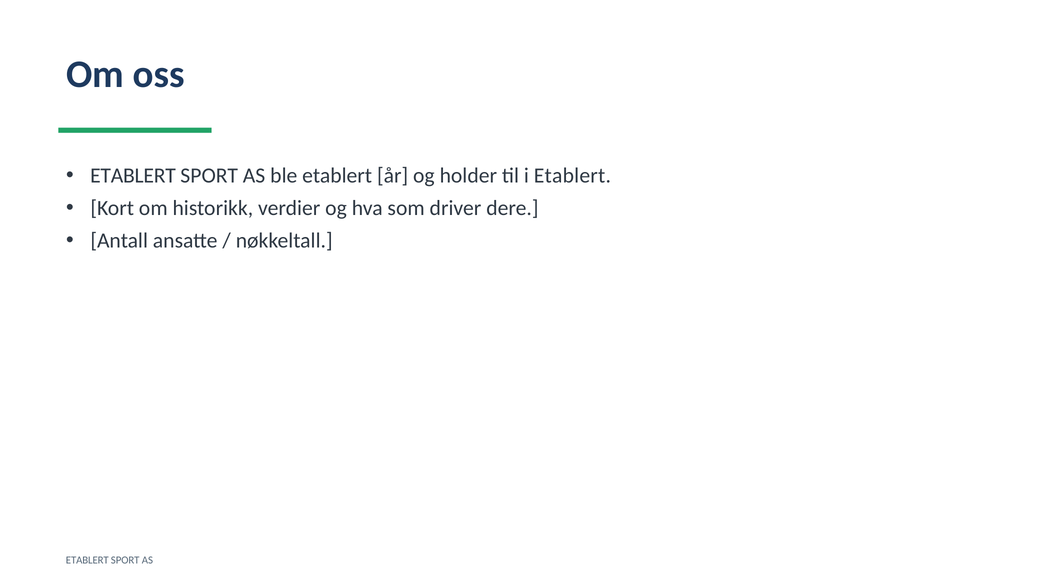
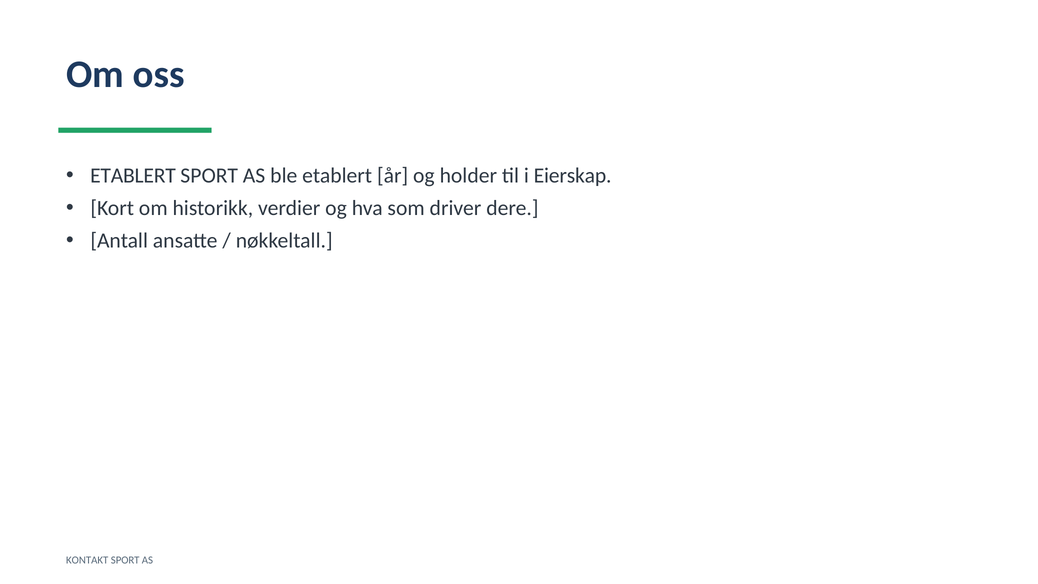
i Etablert: Etablert -> Eierskap (573, 176)
ETABLERT: ETABLERT -> KONTAKT (87, 560)
